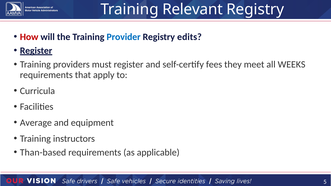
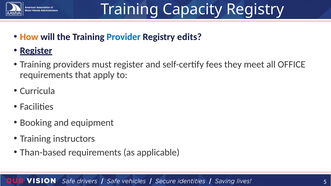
Relevant: Relevant -> Capacity (192, 9)
How colour: red -> orange (29, 37)
WEEKS: WEEKS -> OFFICE (292, 65)
Average: Average -> Booking (36, 123)
